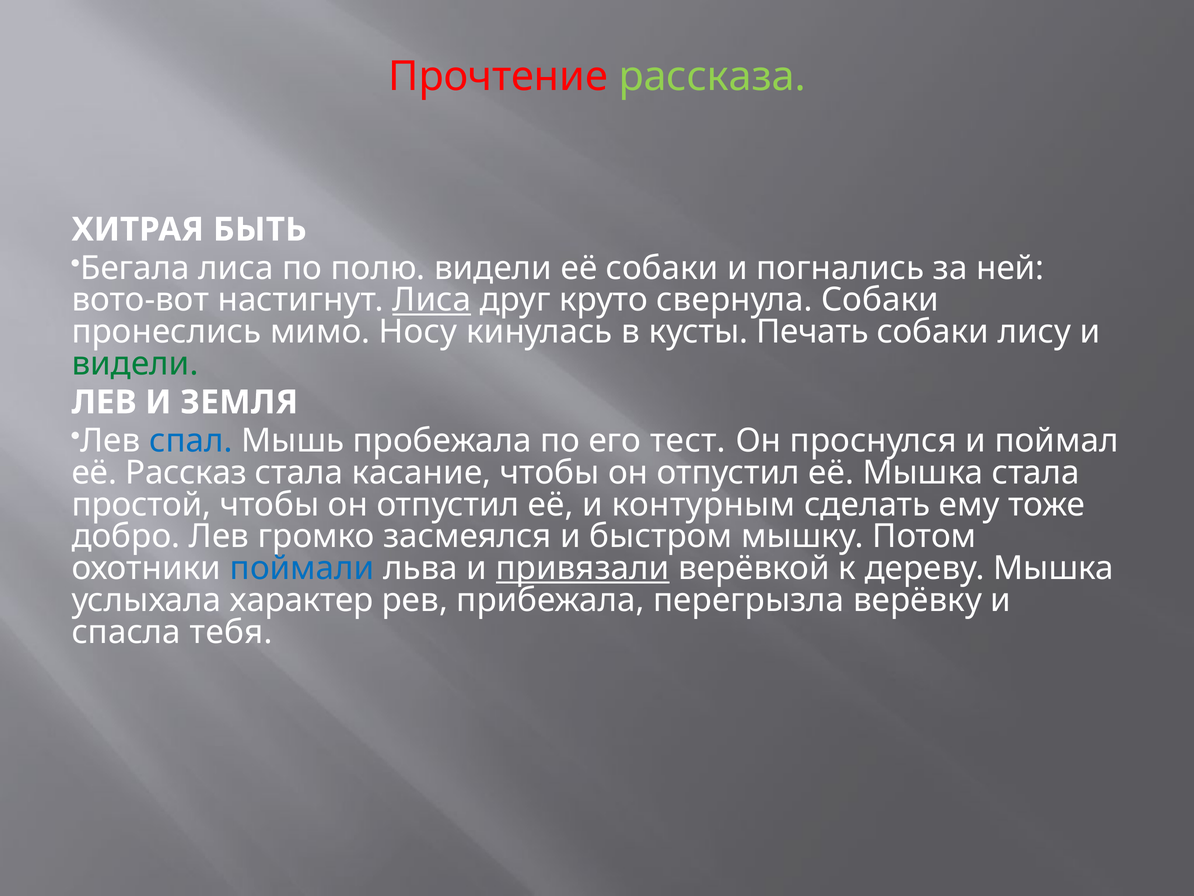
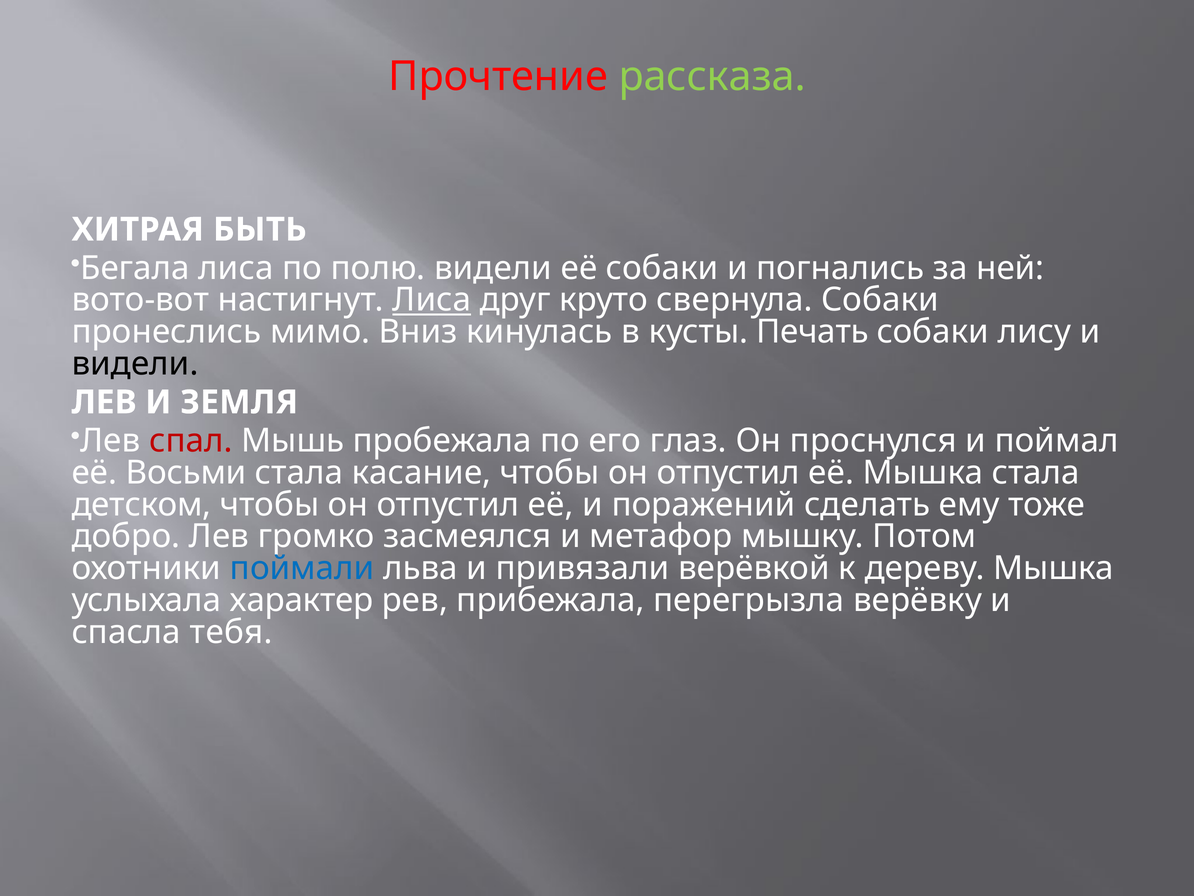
Носу: Носу -> Вниз (418, 332)
видели colour: green -> black (135, 364)
спал colour: blue -> red (191, 441)
тест: тест -> глаз (688, 441)
Рассказ: Рассказ -> Восьми (186, 472)
простой: простой -> детском (142, 504)
контурным: контурным -> поражений (703, 504)
быстром: быстром -> метафор (661, 536)
привязали underline: present -> none (583, 568)
